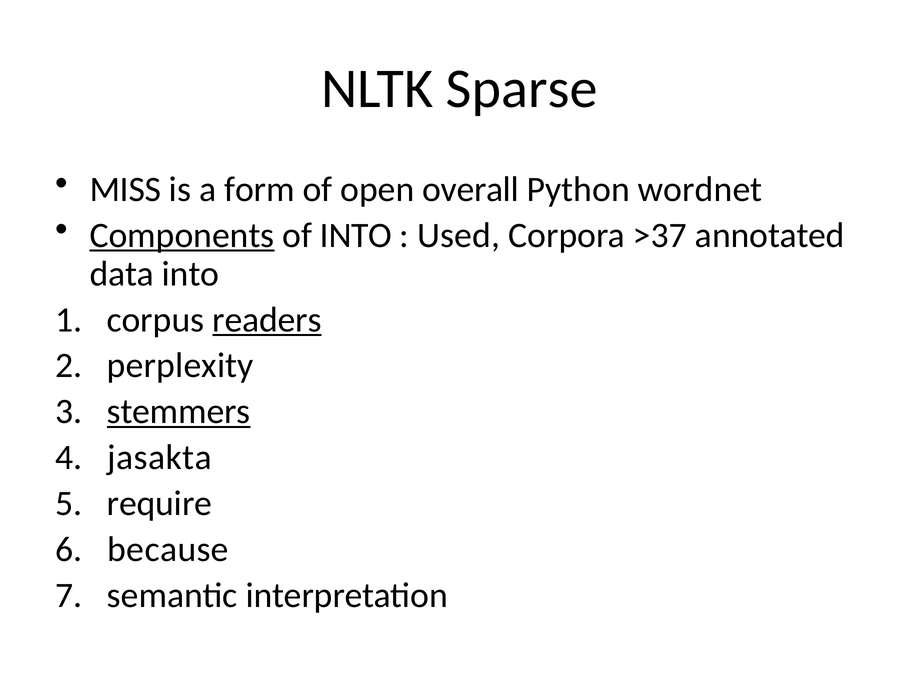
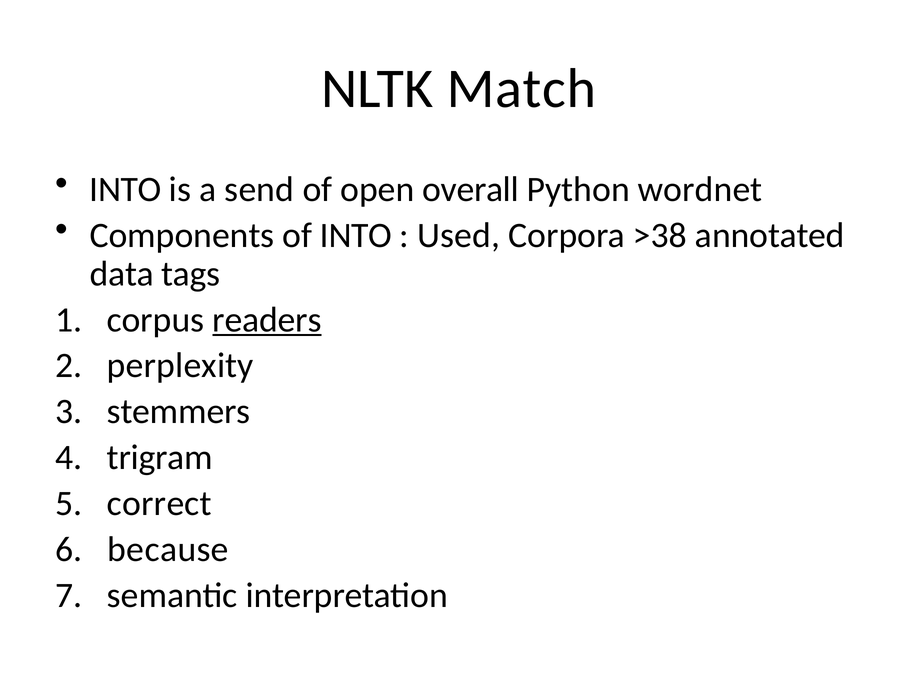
Sparse: Sparse -> Match (521, 89)
MISS: MISS -> INTO (125, 189)
form: form -> send (259, 189)
Components underline: present -> none (182, 235)
>37: >37 -> >38 (660, 235)
data into: into -> tags (191, 274)
stemmers underline: present -> none (179, 412)
jasakta: jasakta -> trigram (160, 458)
require: require -> correct (159, 504)
